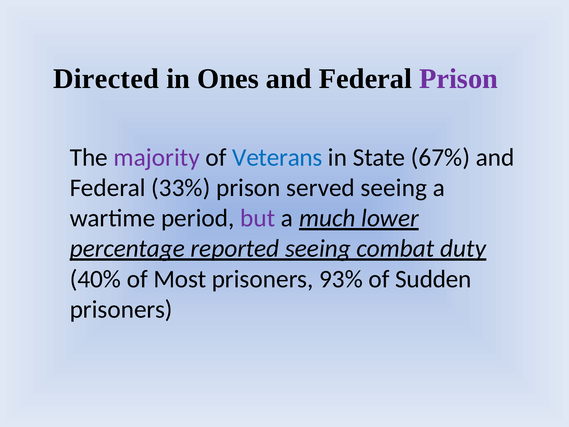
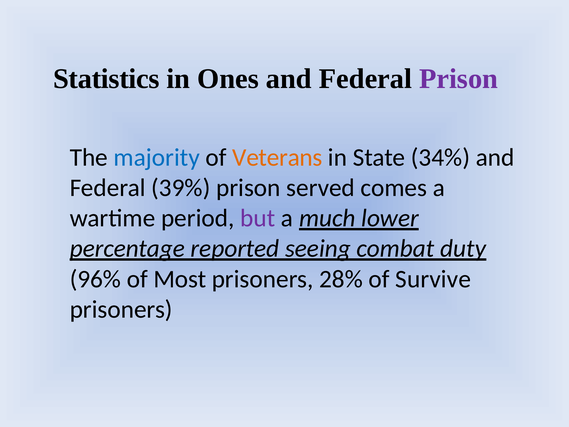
Directed: Directed -> Statistics (106, 79)
majority colour: purple -> blue (157, 157)
Veterans colour: blue -> orange (277, 157)
67%: 67% -> 34% (440, 157)
33%: 33% -> 39% (181, 188)
served seeing: seeing -> comes (394, 188)
40%: 40% -> 96% (95, 279)
93%: 93% -> 28% (341, 279)
Sudden: Sudden -> Survive (433, 279)
